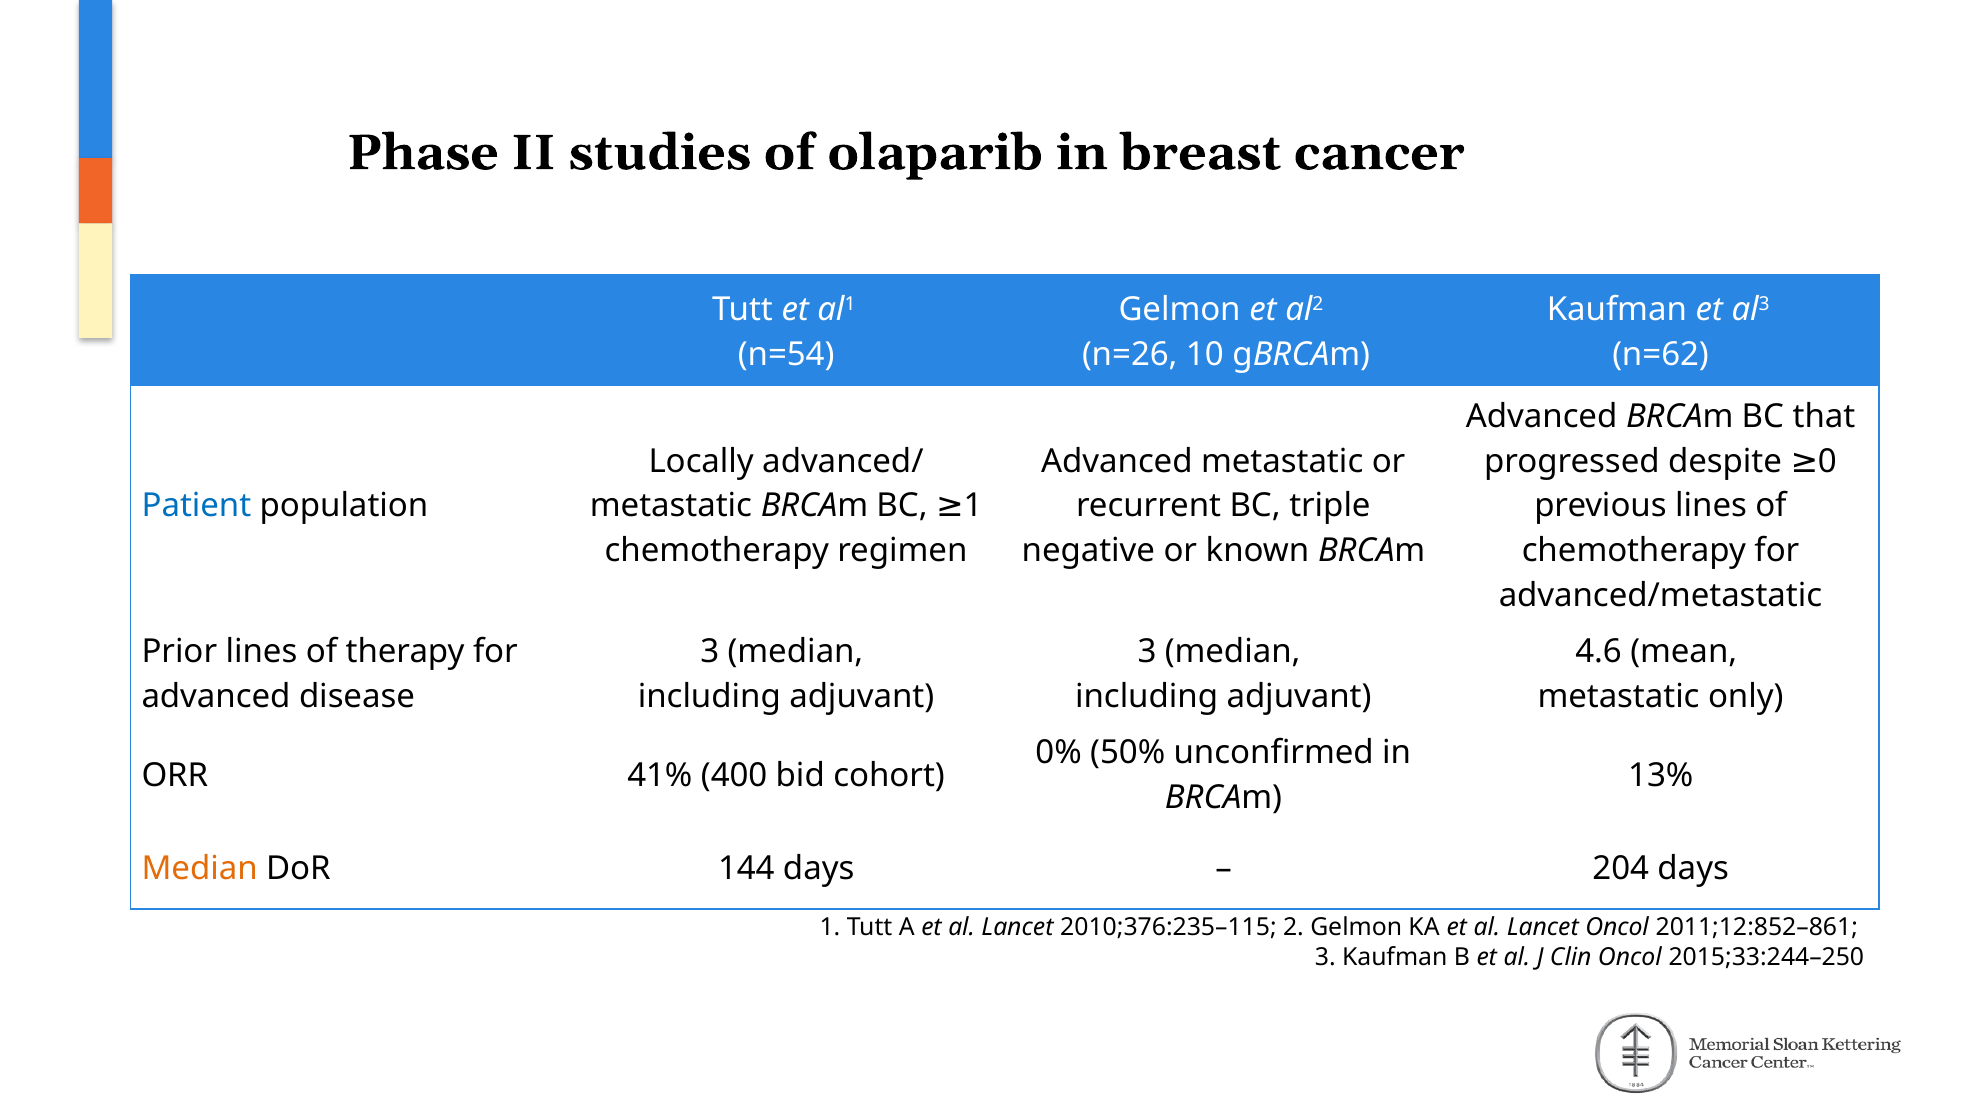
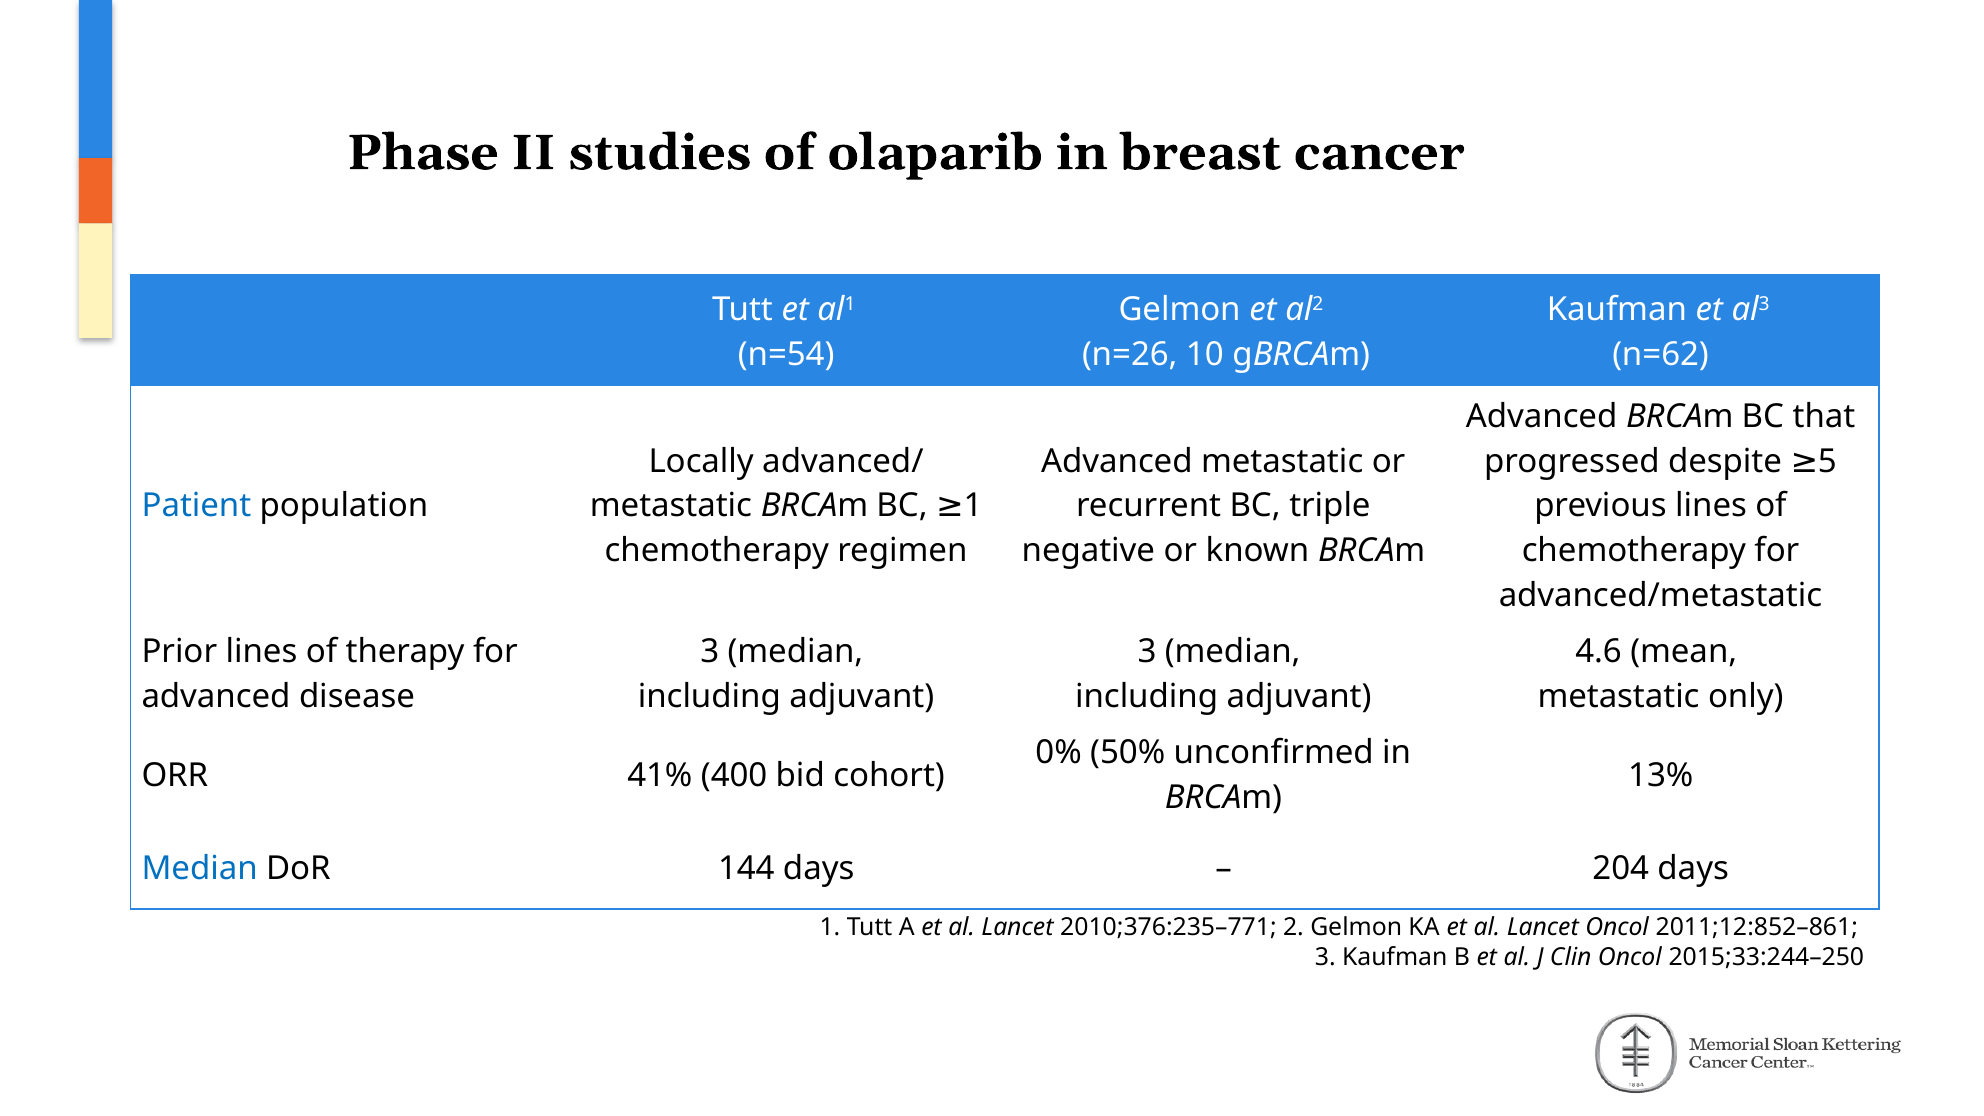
0: 0 -> 5 (1827, 461)
Median colour: orange -> blue (200, 868)
2010;376:235–115: 2010;376:235–115 -> 2010;376:235–771 (1168, 927)
